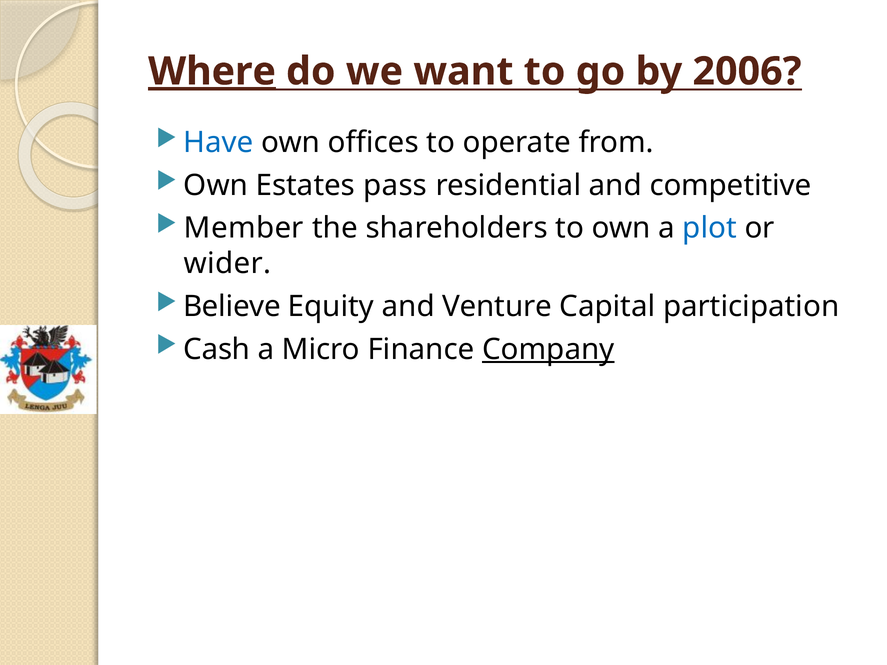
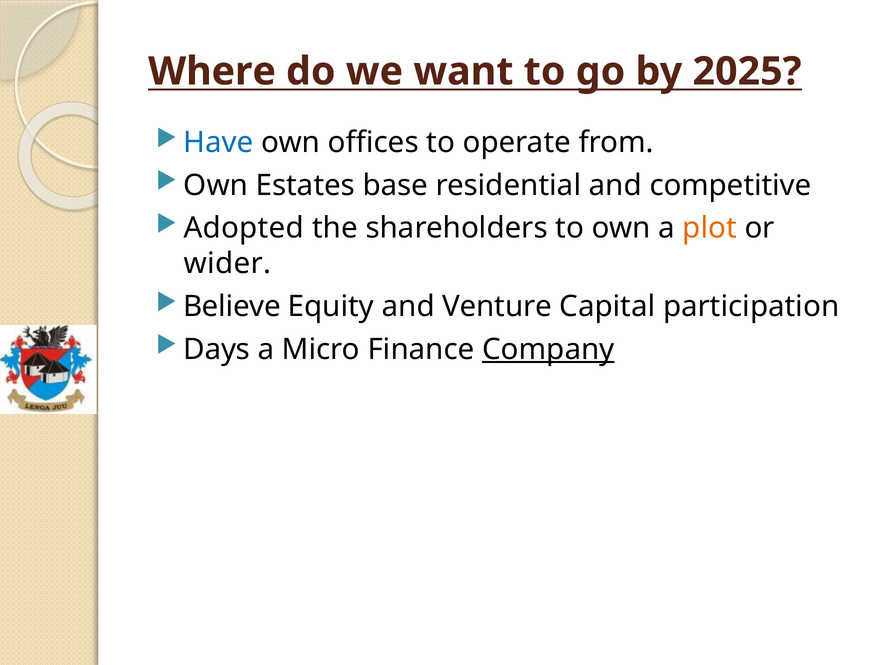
Where underline: present -> none (212, 71)
2006: 2006 -> 2025 (747, 71)
pass: pass -> base (395, 185)
Member: Member -> Adopted (244, 228)
plot colour: blue -> orange (710, 228)
Cash: Cash -> Days (217, 350)
